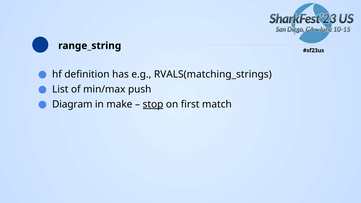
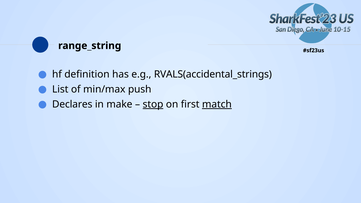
RVALS(matching_strings: RVALS(matching_strings -> RVALS(accidental_strings (213, 74)
Diagram: Diagram -> Declares (72, 104)
match underline: none -> present (217, 104)
